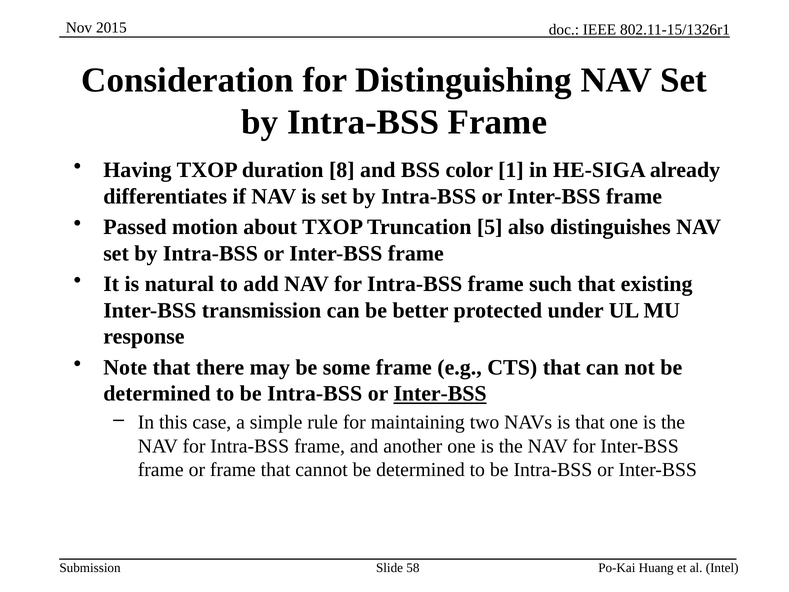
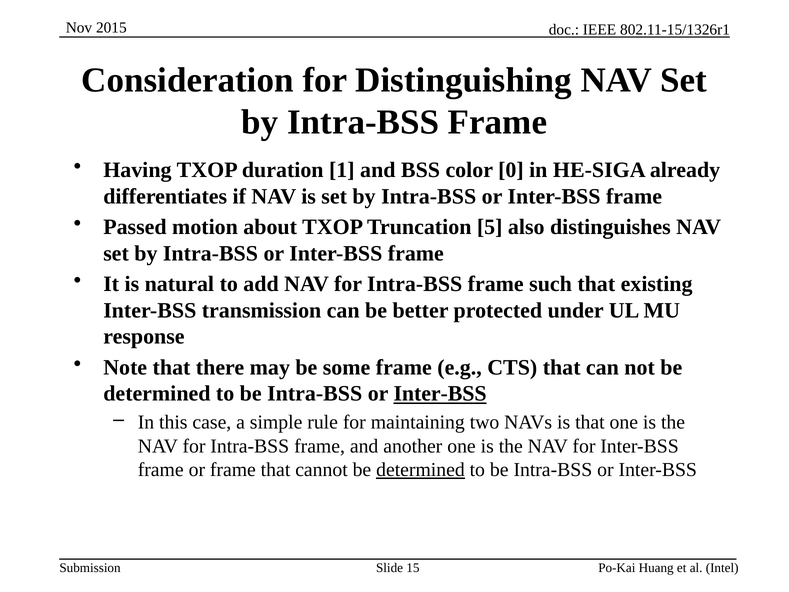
8: 8 -> 1 (342, 170)
1: 1 -> 0 (511, 170)
determined underline: none -> present (420, 470)
58: 58 -> 15 (413, 568)
